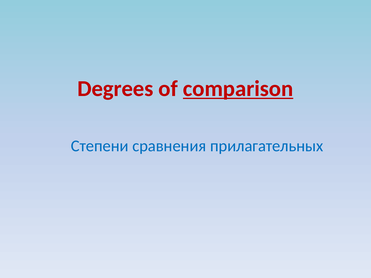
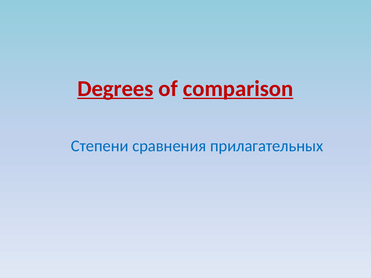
Degrees underline: none -> present (115, 89)
